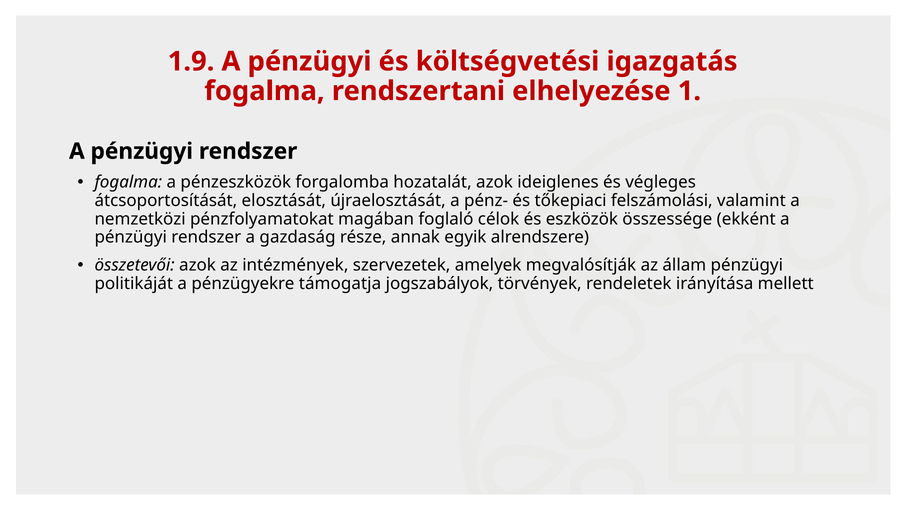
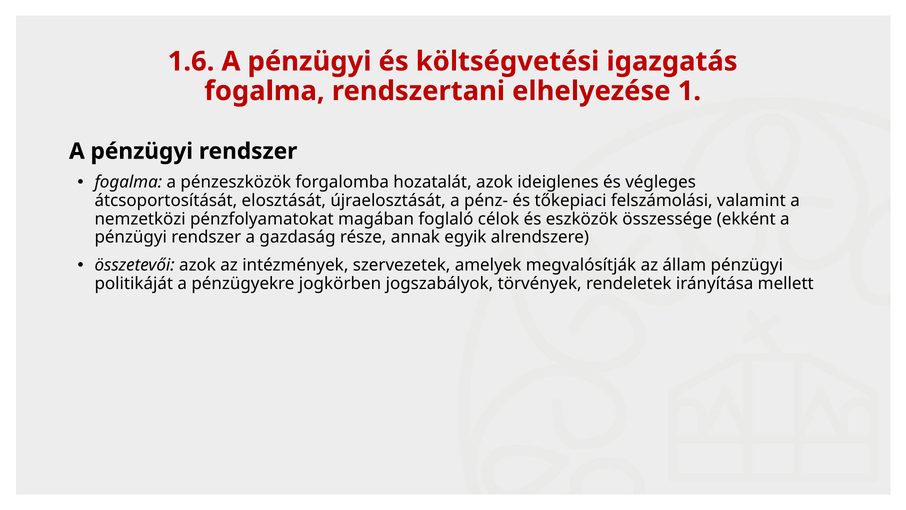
1.9: 1.9 -> 1.6 (191, 61)
támogatja: támogatja -> jogkörben (340, 283)
